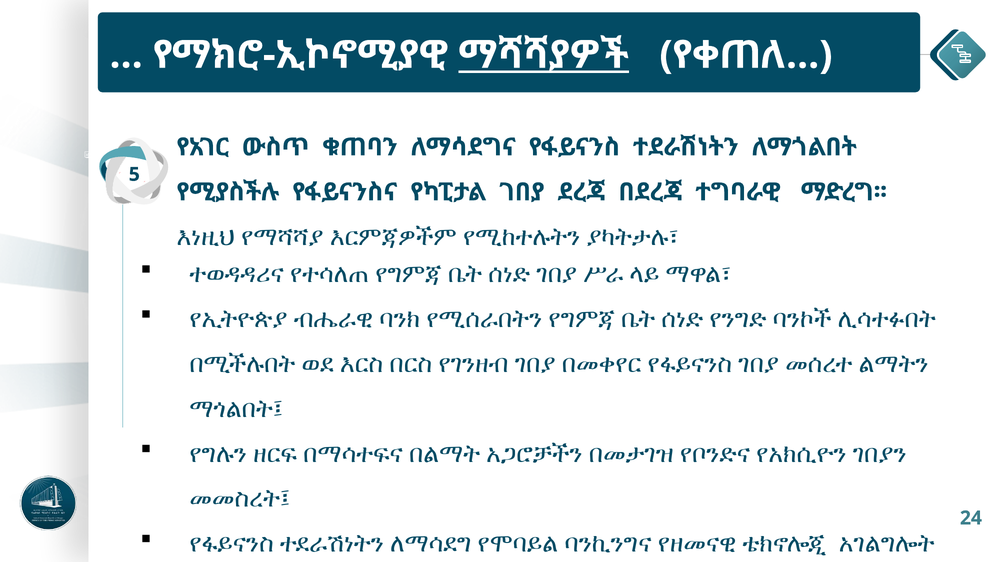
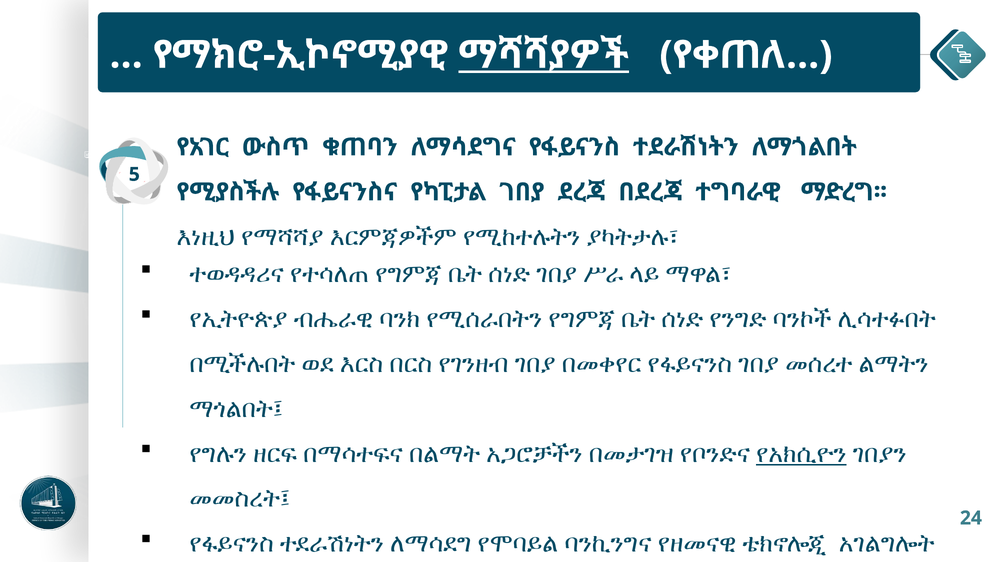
የአክሲዮን underline: none -> present (801, 454)
